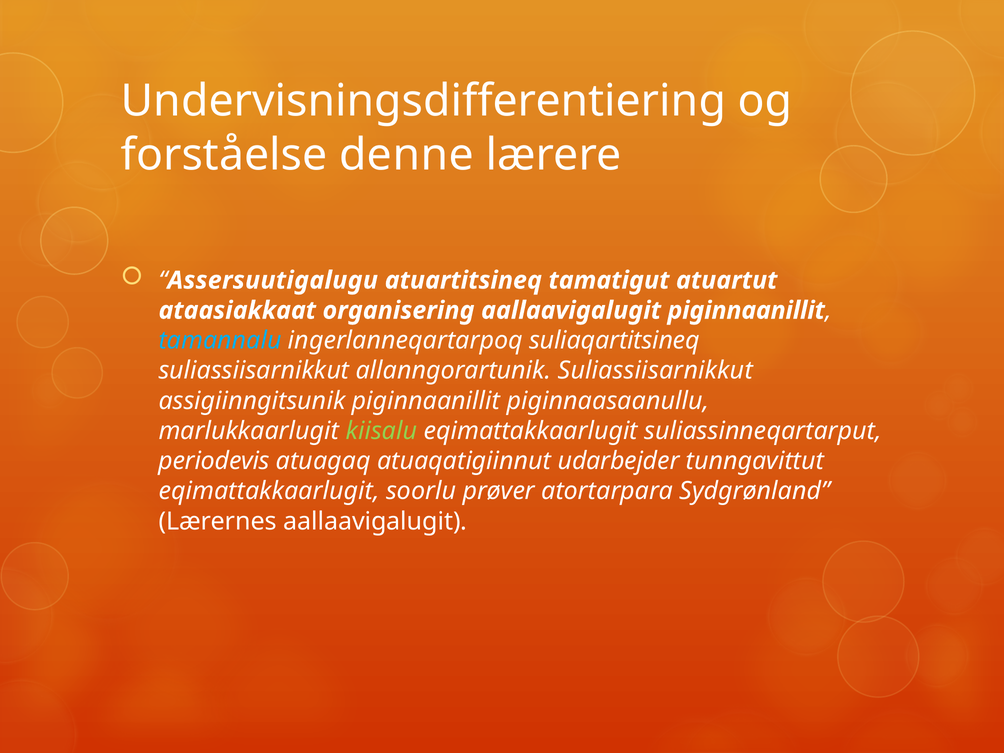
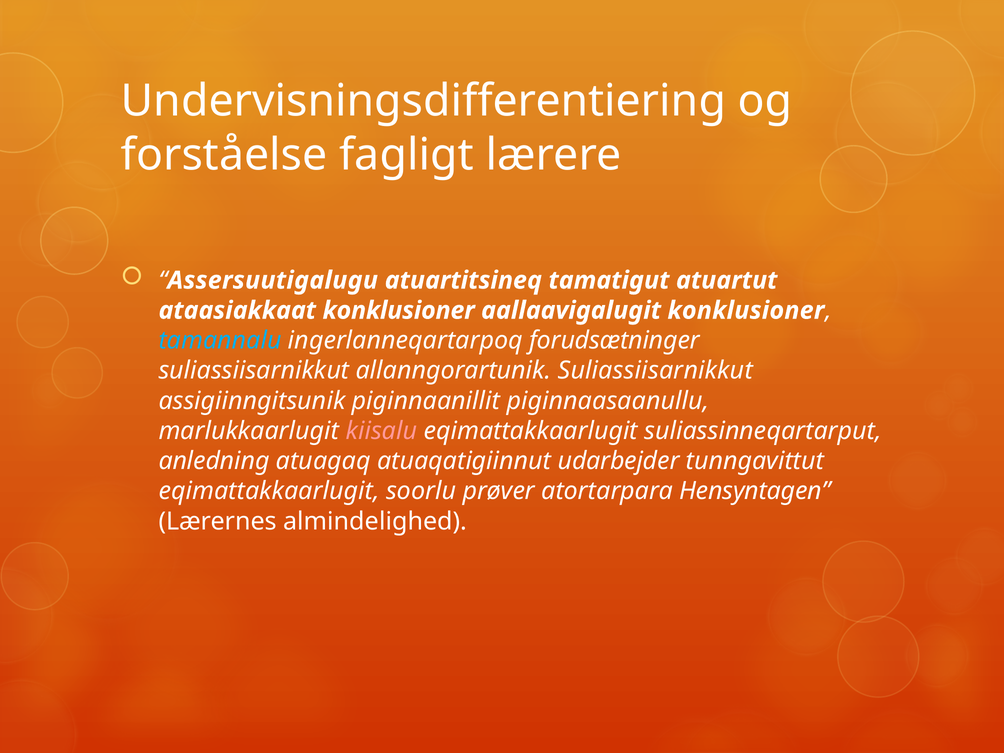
denne: denne -> fagligt (407, 155)
ataasiakkaat organisering: organisering -> konklusioner (399, 310)
aallaavigalugit piginnaanillit: piginnaanillit -> konklusioner (746, 310)
suliaqartitsineq: suliaqartitsineq -> forudsætninger (615, 341)
kiisalu colour: light green -> pink (381, 431)
periodevis: periodevis -> anledning (214, 461)
Sydgrønland: Sydgrønland -> Hensyntagen (755, 491)
Lærernes aallaavigalugit: aallaavigalugit -> almindelighed (375, 521)
